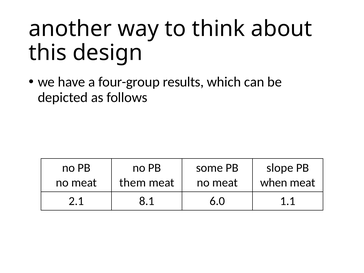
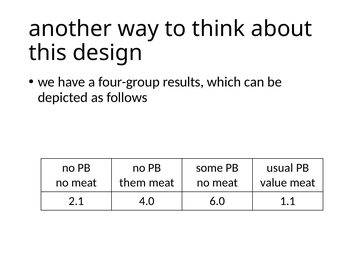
slope: slope -> usual (280, 168)
when: when -> value (274, 183)
8.1: 8.1 -> 4.0 (147, 201)
